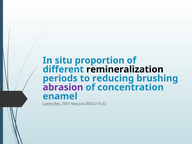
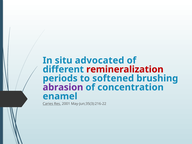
proportion: proportion -> advocated (100, 60)
remineralization colour: black -> red (125, 69)
reducing: reducing -> softened (113, 78)
